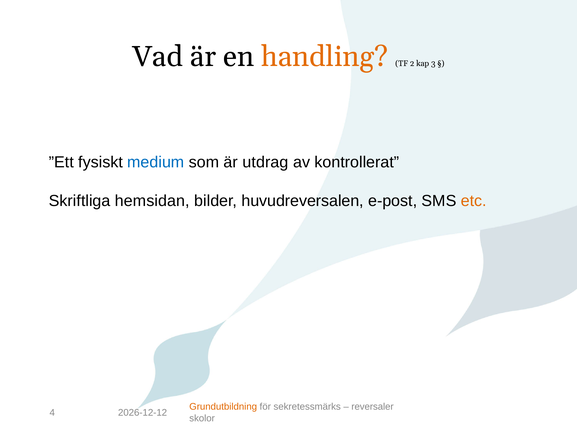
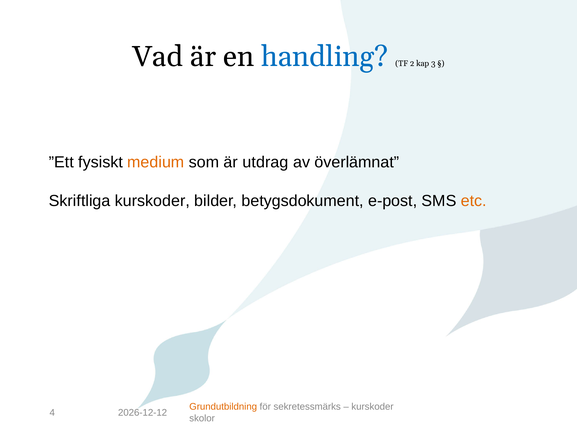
handling colour: orange -> blue (325, 57)
medium colour: blue -> orange (156, 163)
kontrollerat: kontrollerat -> överlämnat (357, 163)
Skriftliga hemsidan: hemsidan -> kurskoder (152, 201)
huvudreversalen: huvudreversalen -> betygsdokument (303, 201)
reversaler: reversaler -> kurskoder (372, 407)
